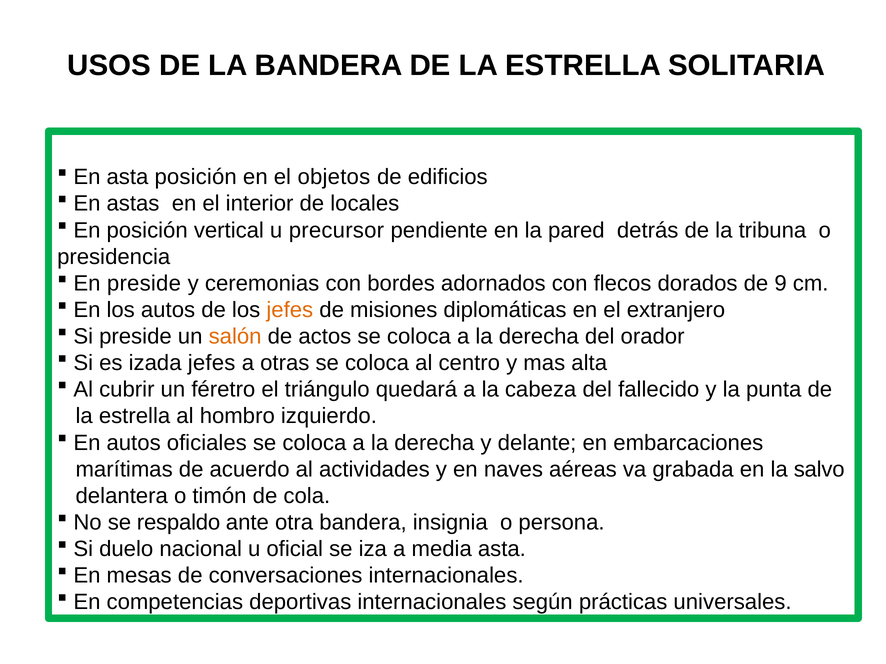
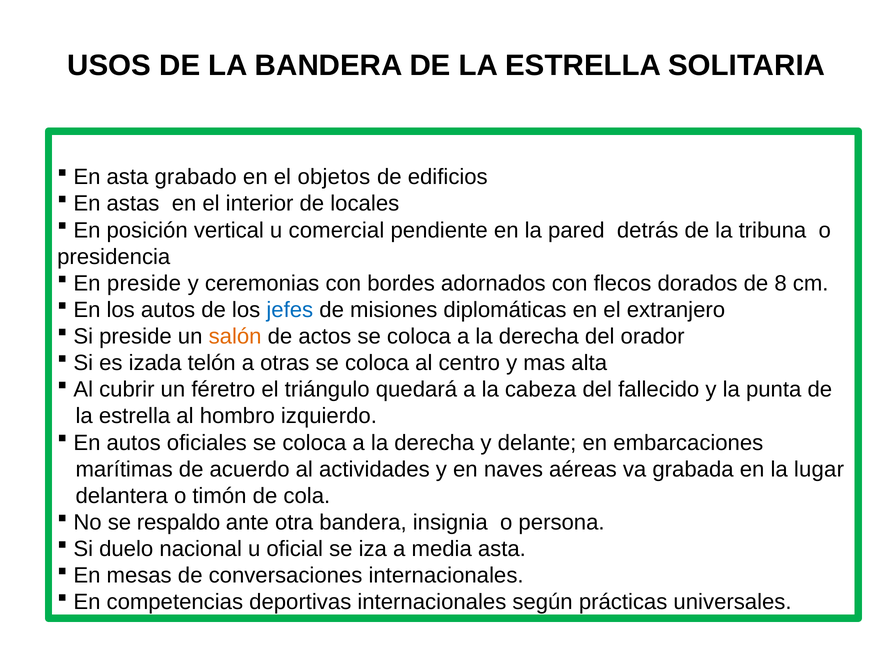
asta posición: posición -> grabado (196, 177)
precursor: precursor -> comercial (336, 230)
9: 9 -> 8 (781, 284)
jefes colour: orange -> blue (290, 310)
izada jefes: jefes -> telón (212, 363)
salvo: salvo -> lugar (819, 470)
